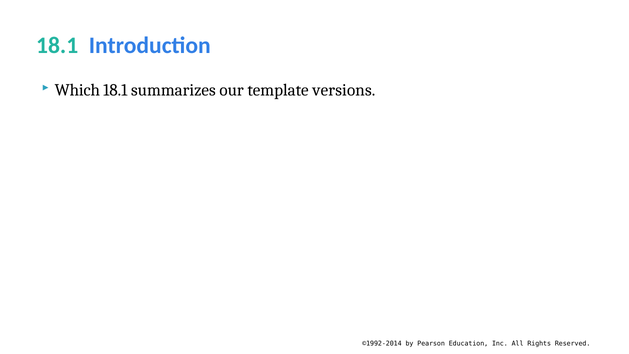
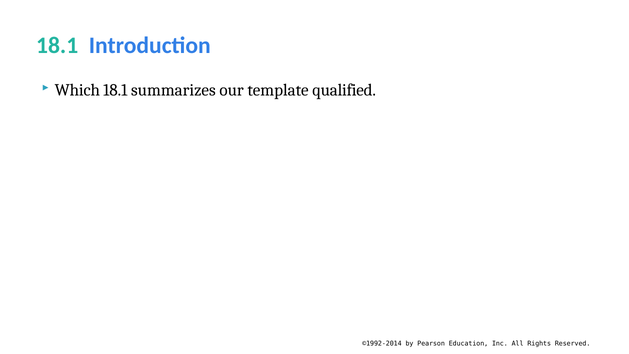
versions: versions -> qualified (344, 90)
